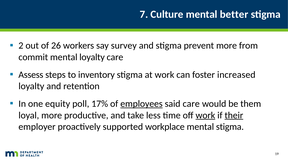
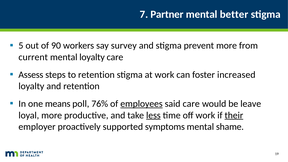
Culture: Culture -> Partner (167, 14)
2: 2 -> 5 (21, 46)
26: 26 -> 90 (56, 46)
commit: commit -> current (33, 57)
to inventory: inventory -> retention (96, 75)
equity: equity -> means (58, 104)
17%: 17% -> 76% (100, 104)
them: them -> leave (251, 104)
less underline: none -> present (153, 115)
work underline: present -> none (205, 115)
workplace: workplace -> symptoms (165, 127)
mental stigma: stigma -> shame (230, 127)
